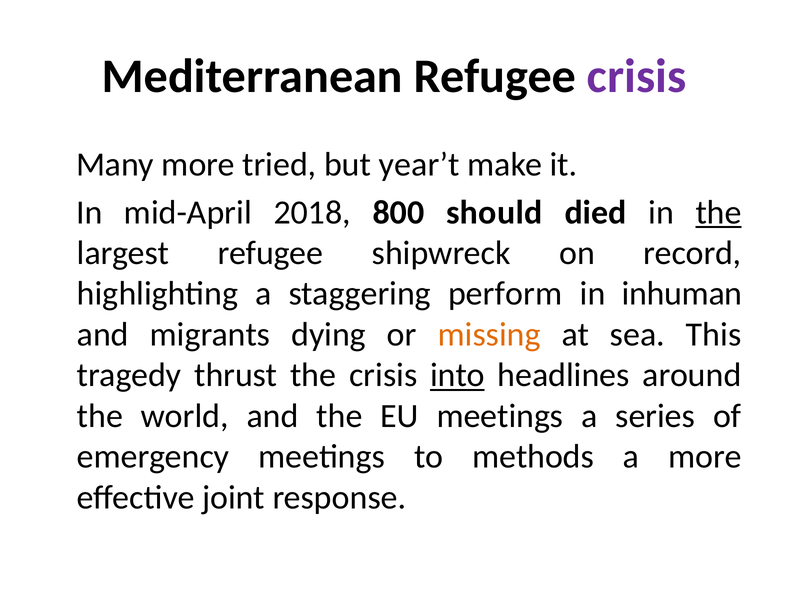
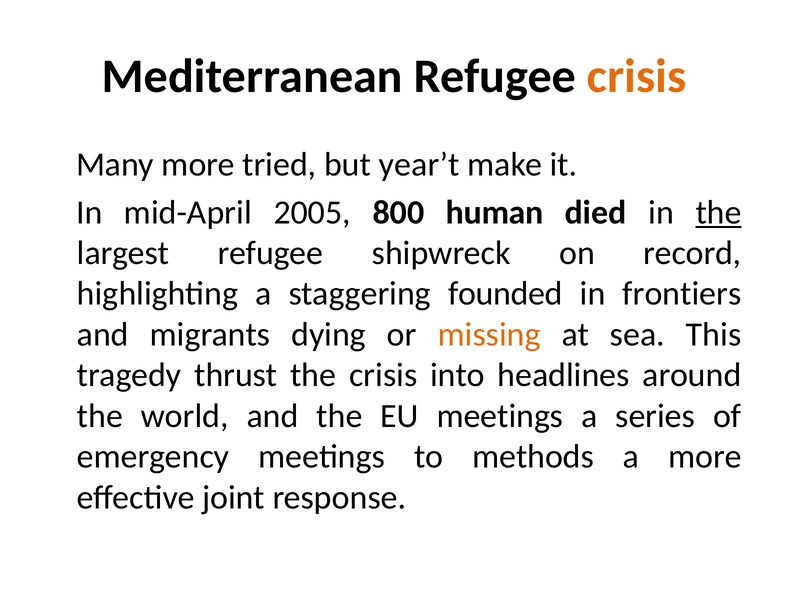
crisis colour: purple -> orange (637, 76)
2018: 2018 -> 2005 (312, 213)
should: should -> human (495, 213)
perform: perform -> founded (505, 294)
inhuman: inhuman -> frontiers (682, 294)
into underline: present -> none (457, 376)
